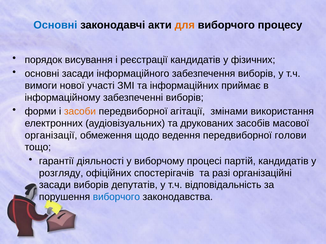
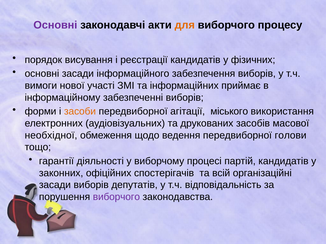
Основні colour: blue -> purple (55, 25)
змінами: змінами -> міського (229, 112)
організації: організації -> необхідної (51, 136)
розгляду: розгляду -> законних (61, 173)
разі: разі -> всій (221, 173)
виборчого colour: blue -> purple (116, 197)
